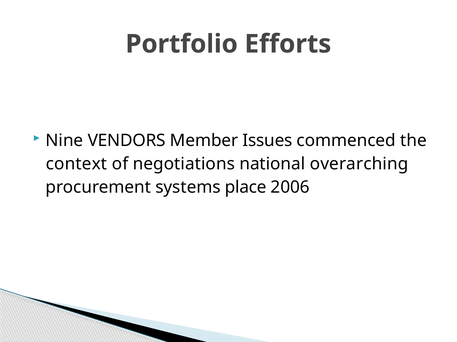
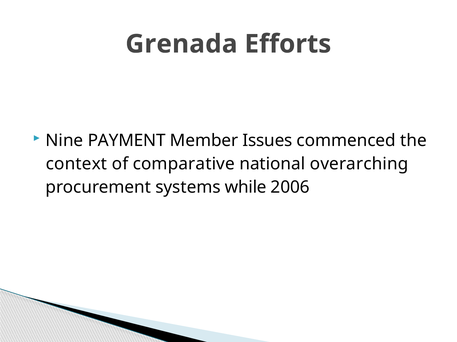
Portfolio: Portfolio -> Grenada (181, 44)
VENDORS: VENDORS -> PAYMENT (127, 141)
negotiations: negotiations -> comparative (184, 164)
place: place -> while (246, 188)
